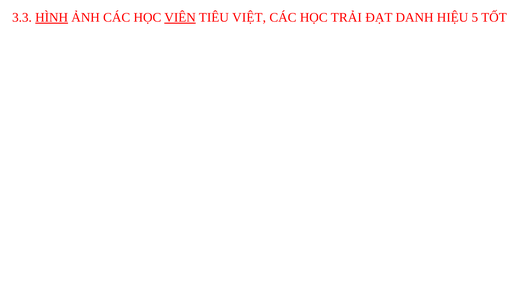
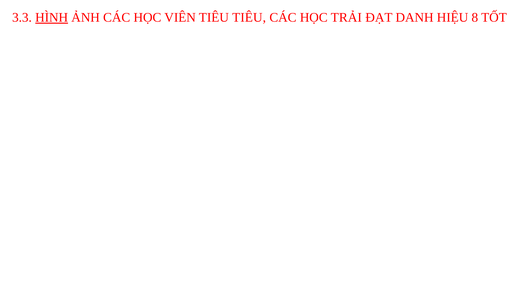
VIÊN underline: present -> none (180, 18)
TIÊU VIỆT: VIỆT -> TIÊU (249, 18)
5: 5 -> 8 (475, 18)
